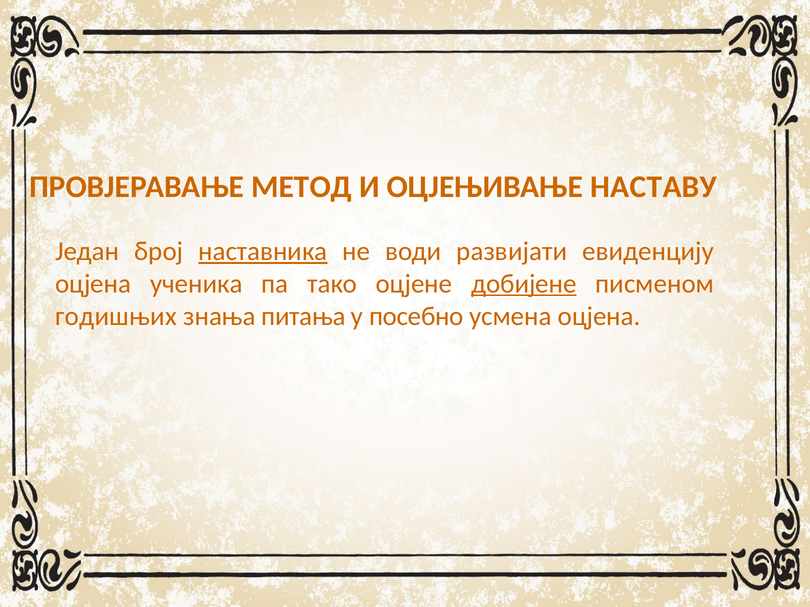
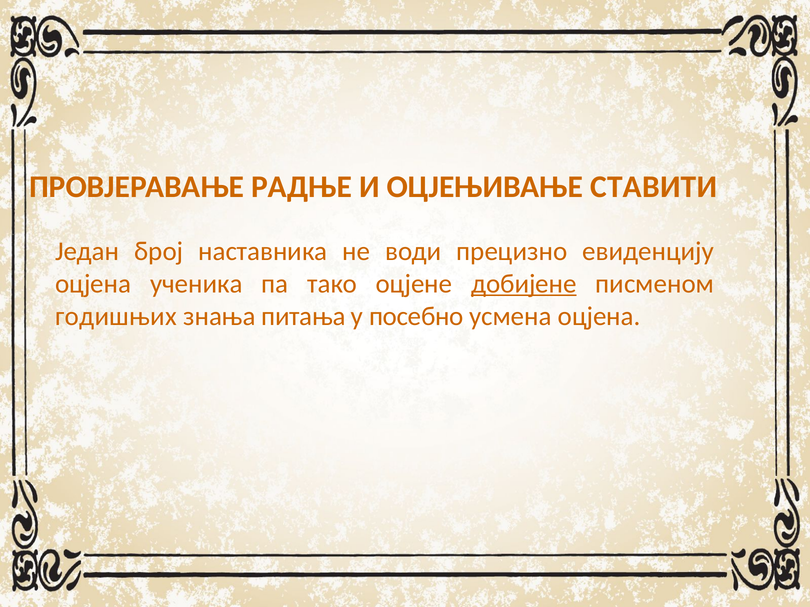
МЕТОД: МЕТОД -> РАДЊЕ (302, 187)
НАСТАВУ: НАСТАВУ -> СТАВИТИ (654, 187)
наставника underline: present -> none (263, 252)
развијати: развијати -> прецизно (512, 252)
